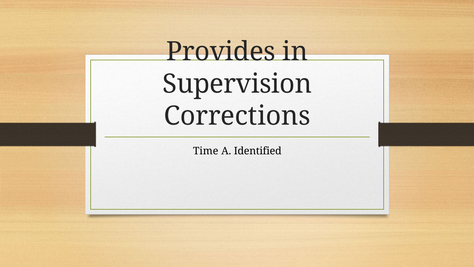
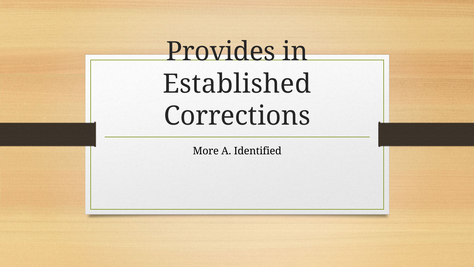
Supervision: Supervision -> Established (237, 84)
Time: Time -> More (206, 151)
